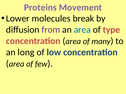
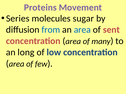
Lower: Lower -> Series (18, 19)
break: break -> sugar (83, 19)
from colour: purple -> blue (51, 30)
type: type -> sent (111, 30)
